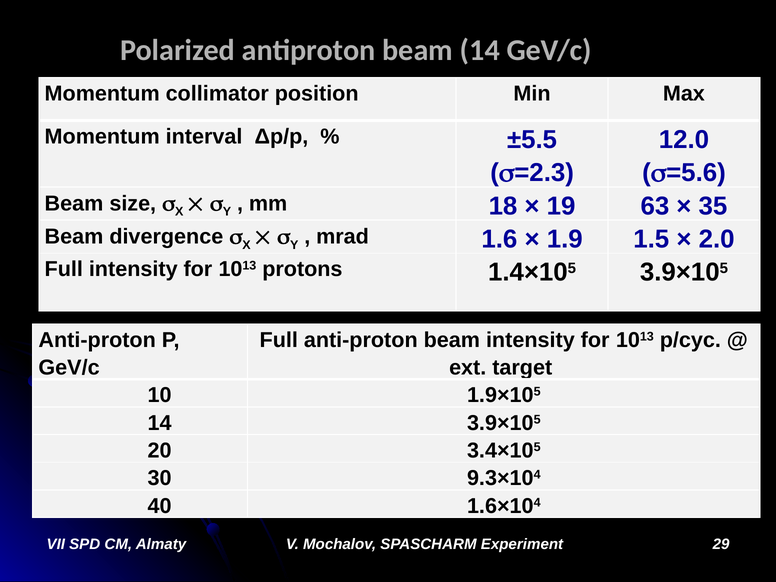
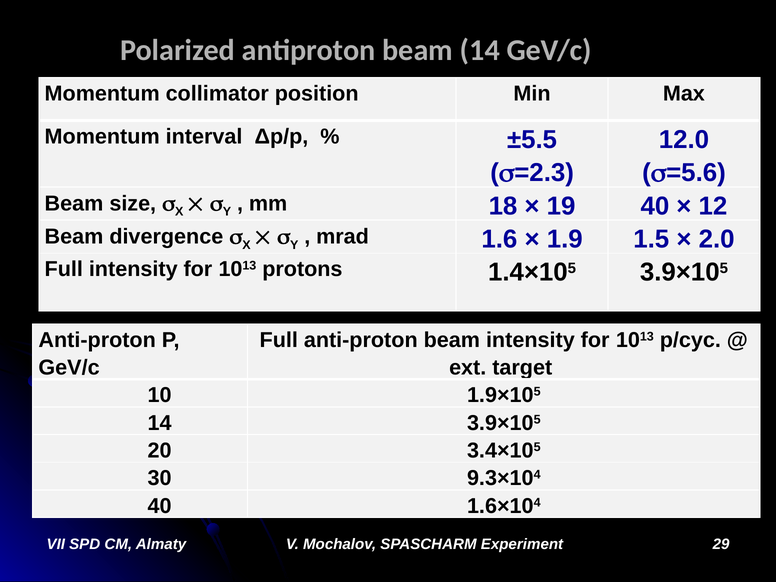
19 63: 63 -> 40 (655, 206)
35: 35 -> 12 (713, 206)
